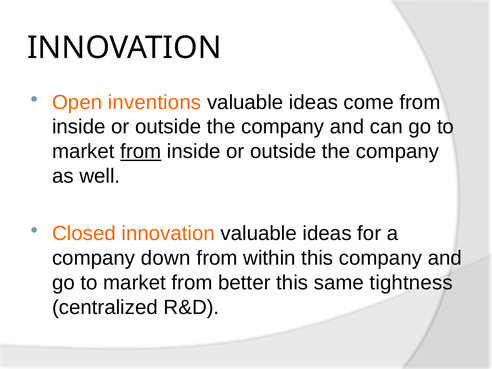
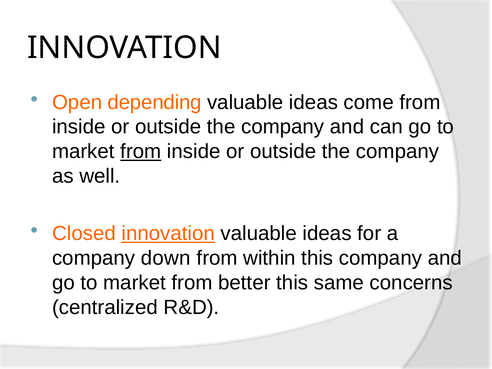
inventions: inventions -> depending (155, 102)
innovation underline: none -> present (168, 233)
tightness: tightness -> concerns (411, 283)
